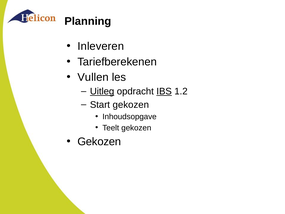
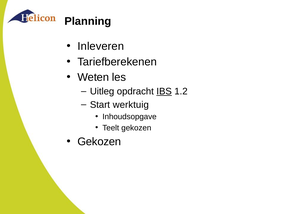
Vullen: Vullen -> Weten (93, 77)
Uitleg underline: present -> none (102, 91)
Start gekozen: gekozen -> werktuig (131, 105)
